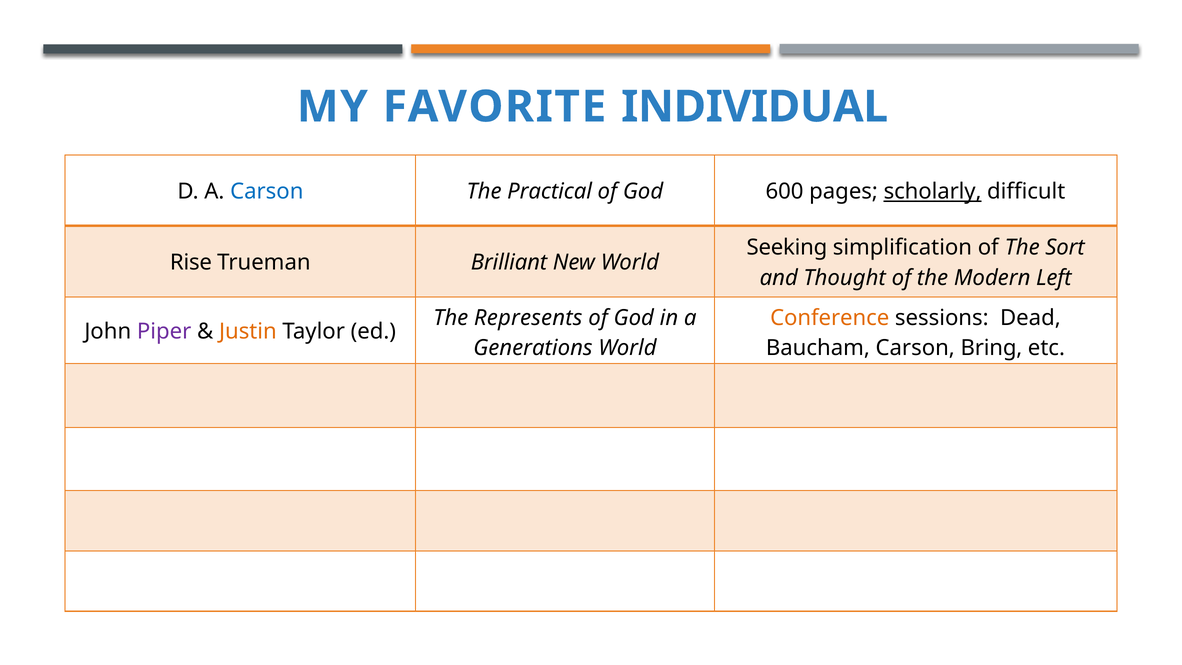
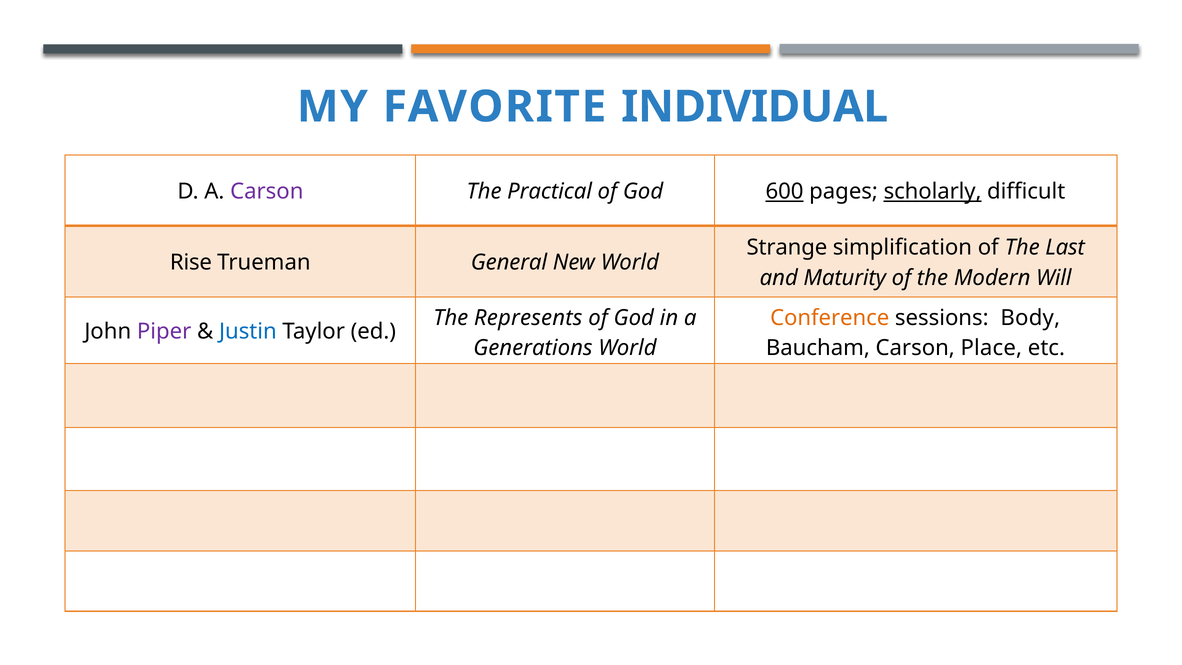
Carson colour: blue -> purple (267, 192)
600 underline: none -> present (785, 192)
Seeking: Seeking -> Strange (787, 248)
Sort: Sort -> Last (1065, 248)
Brilliant: Brilliant -> General (509, 263)
Thought: Thought -> Maturity (845, 278)
Left: Left -> Will (1054, 278)
Dead: Dead -> Body (1030, 318)
Justin colour: orange -> blue (248, 332)
Bring: Bring -> Place (991, 348)
